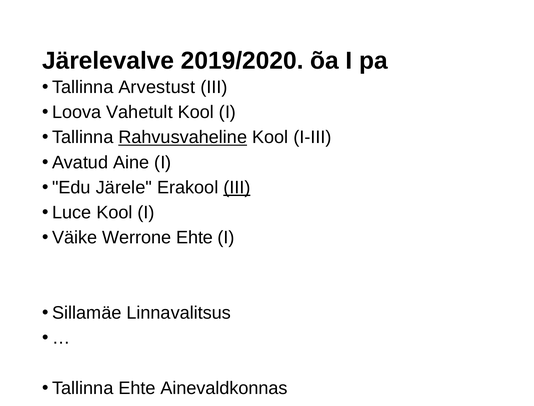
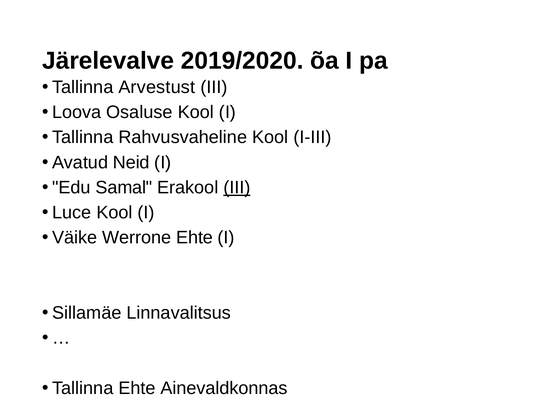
Vahetult: Vahetult -> Osaluse (139, 112)
Rahvusvaheline underline: present -> none (183, 137)
Aine: Aine -> Neid (131, 162)
Järele: Järele -> Samal (124, 187)
